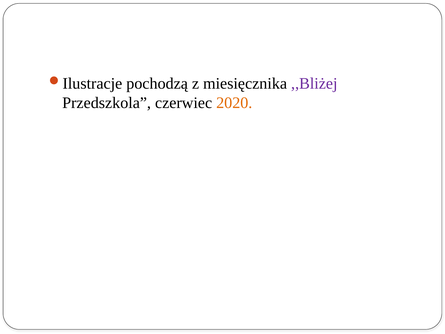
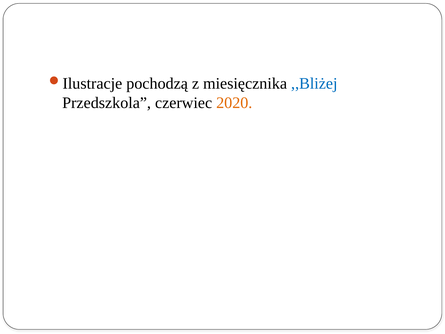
,,Bliżej colour: purple -> blue (314, 83)
